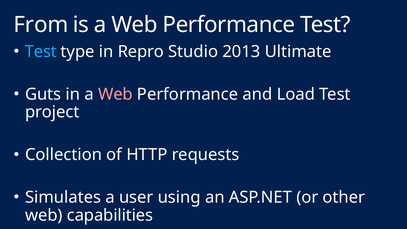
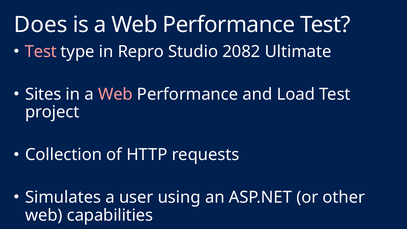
From: From -> Does (41, 25)
Test colour: light blue -> pink (41, 52)
2013: 2013 -> 2082 (241, 52)
Guts: Guts -> Sites (43, 94)
